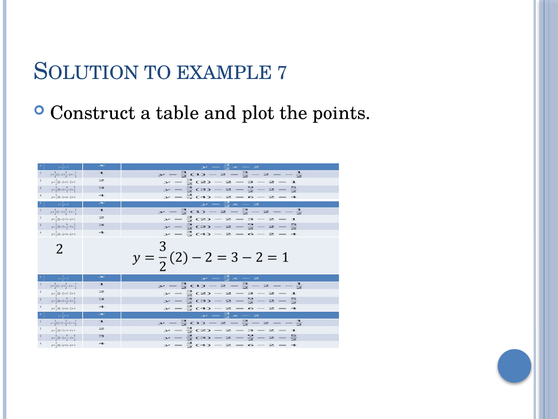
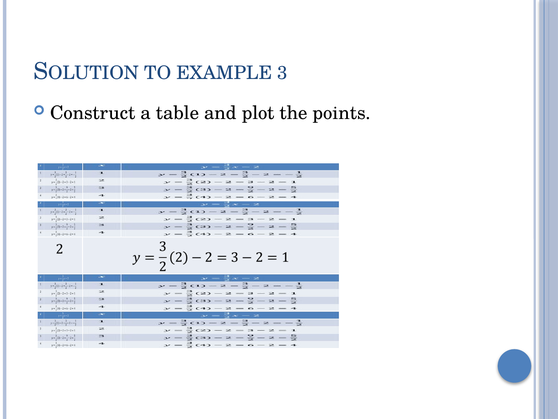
7: 7 -> 3 (282, 73)
